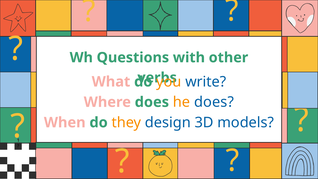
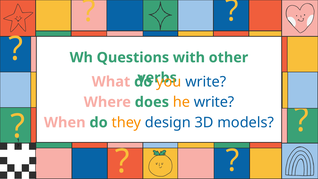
he does: does -> write (214, 102)
